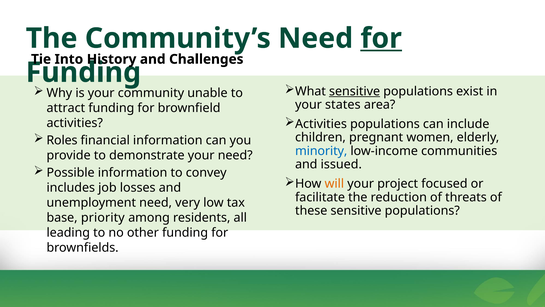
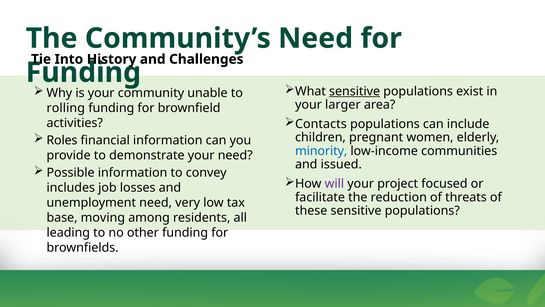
for underline: present -> none (381, 38)
states: states -> larger (343, 105)
attract: attract -> rolling (66, 108)
Activities: Activities -> Contacts (321, 124)
will colour: orange -> purple (334, 183)
priority: priority -> moving (103, 217)
